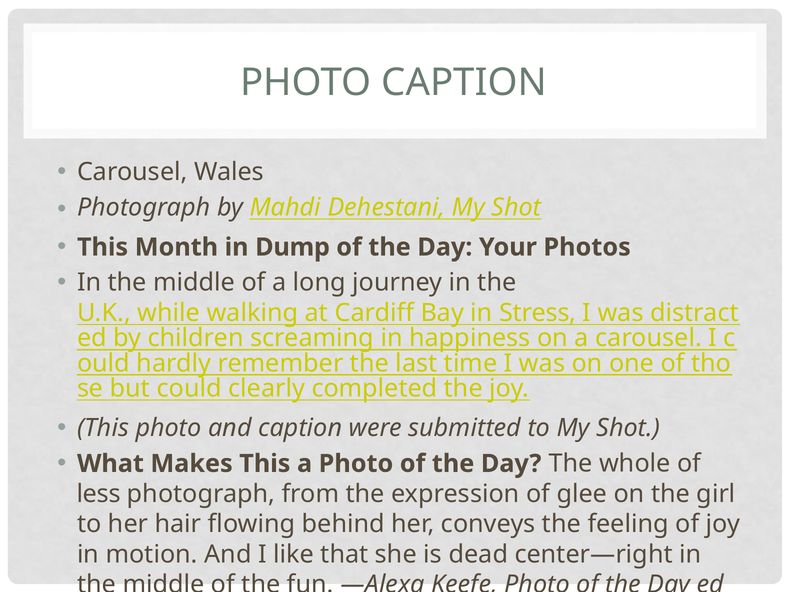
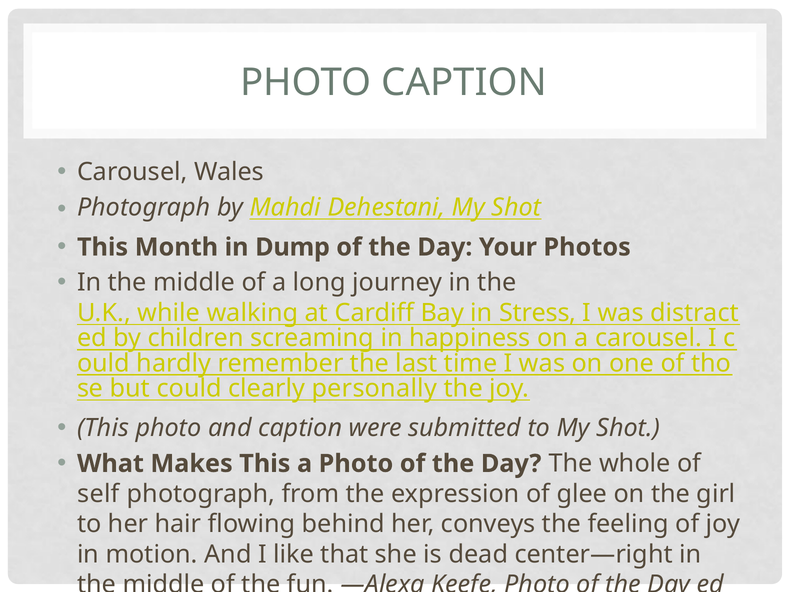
completed: completed -> personally (374, 389)
less: less -> self (99, 494)
